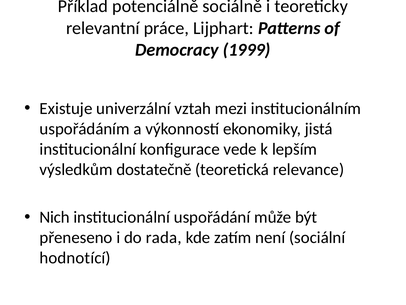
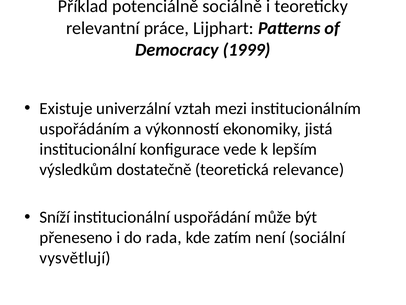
Nich: Nich -> Sníží (55, 217)
hodnotící: hodnotící -> vysvětlují (75, 258)
